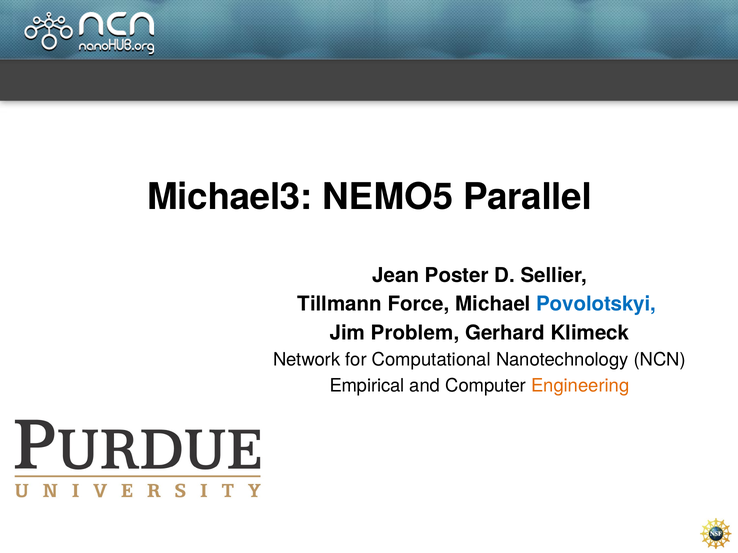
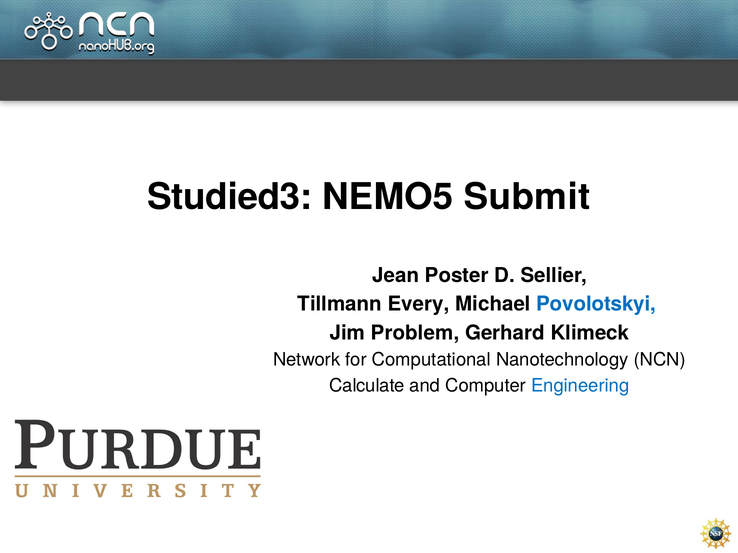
Michael3: Michael3 -> Studied3 (230, 197)
Parallel: Parallel -> Submit (527, 197)
Force: Force -> Every (419, 304)
Empirical: Empirical -> Calculate (367, 386)
Engineering colour: orange -> blue (580, 386)
